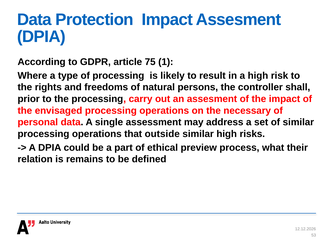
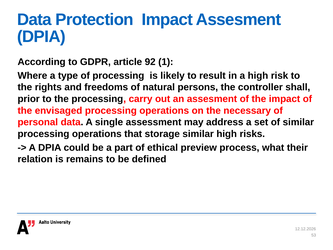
75: 75 -> 92 (150, 62)
outside: outside -> storage (162, 134)
